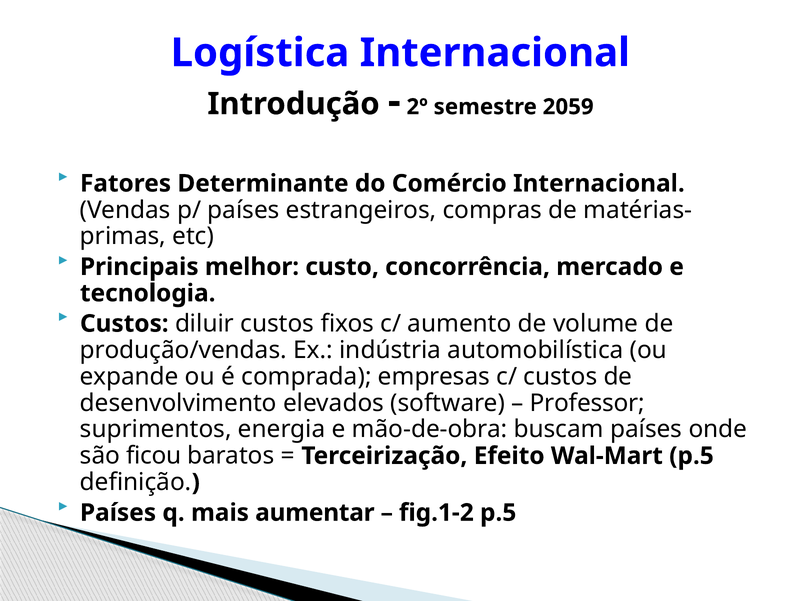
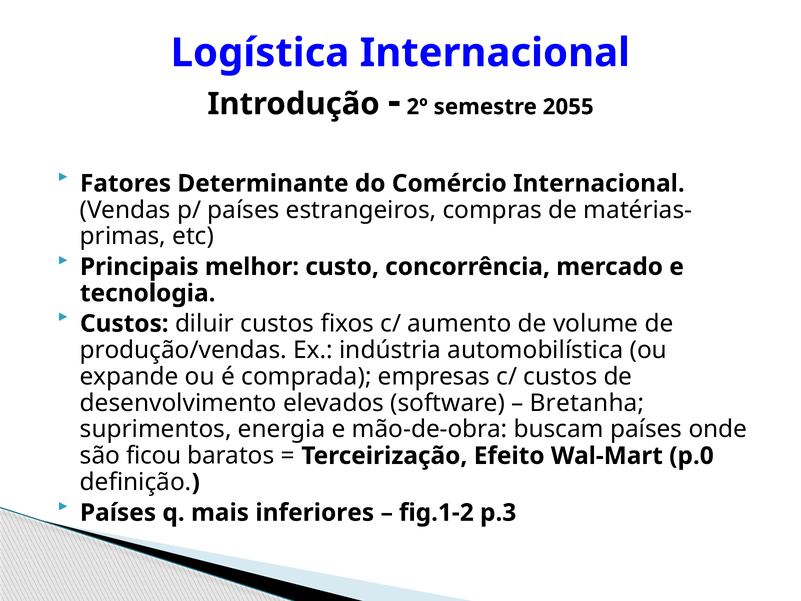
2059: 2059 -> 2055 (568, 107)
Professor: Professor -> Bretanha (587, 403)
Wal-Mart p.5: p.5 -> p.0 (691, 456)
aumentar: aumentar -> inferiores (315, 512)
fig.1-2 p.5: p.5 -> p.3 (498, 512)
